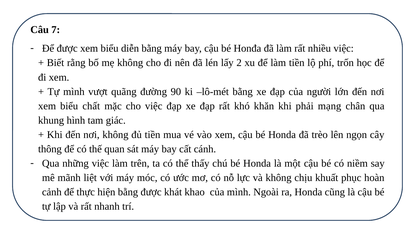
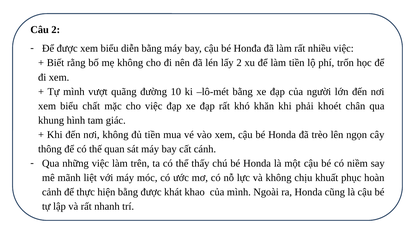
Câu 7: 7 -> 2 (56, 30)
90: 90 -> 10 (176, 91)
mạng: mạng -> khoét (330, 106)
